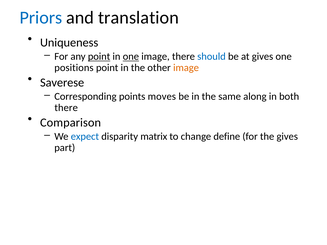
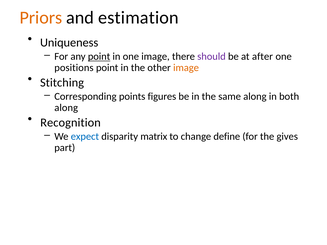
Priors colour: blue -> orange (41, 18)
translation: translation -> estimation (138, 18)
one underline: present -> none (131, 57)
should colour: blue -> purple (212, 57)
at gives: gives -> after (262, 57)
Saverese: Saverese -> Stitching (62, 83)
moves: moves -> figures (162, 97)
there: there -> along (66, 108)
Comparison: Comparison -> Recognition (71, 123)
